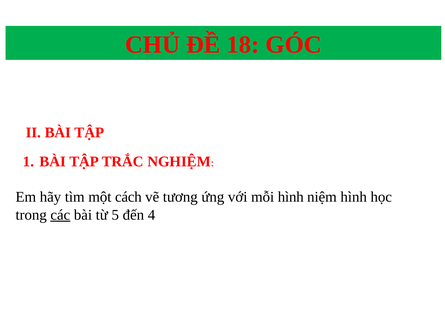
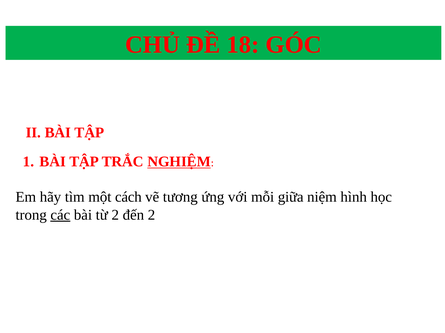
NGHIỆM underline: none -> present (179, 162)
mỗi hình: hình -> giữa (291, 198)
từ 5: 5 -> 2 (115, 215)
đến 4: 4 -> 2 (152, 215)
